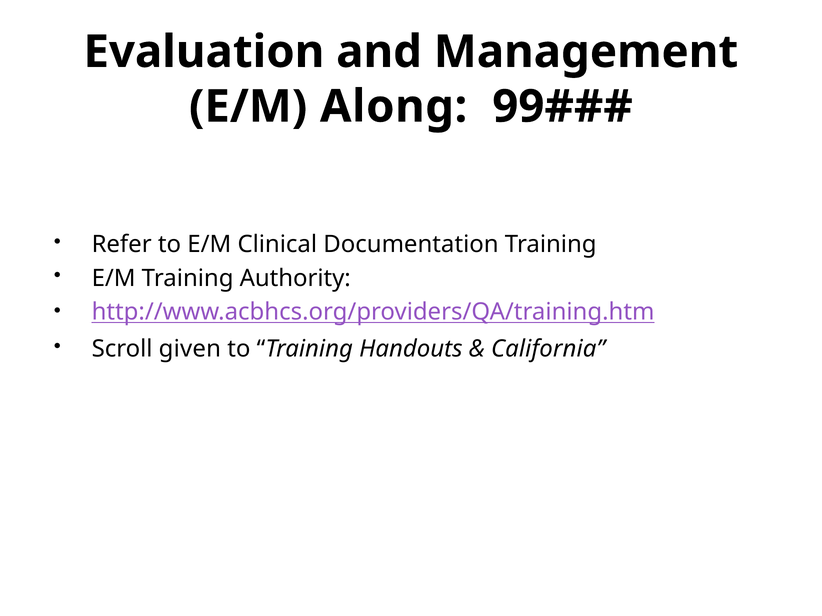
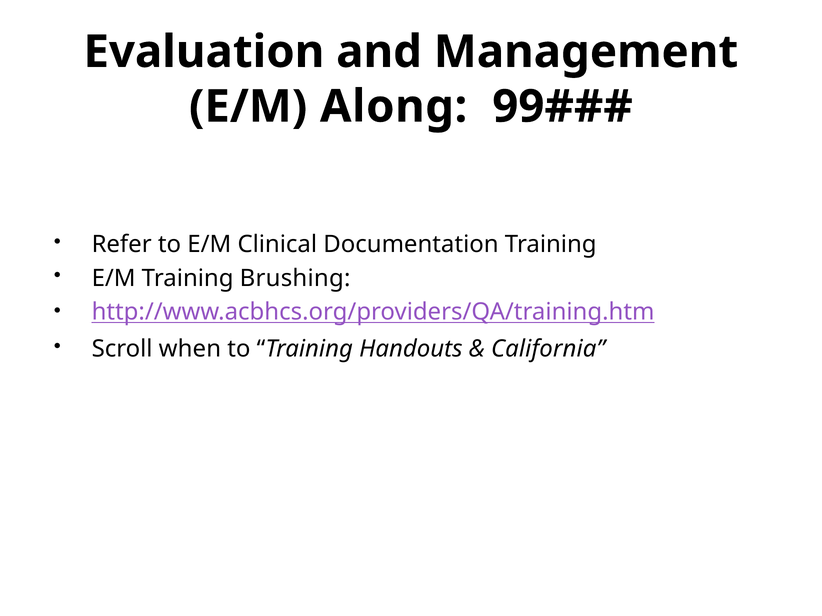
Authority: Authority -> Brushing (295, 278)
given: given -> when (190, 349)
